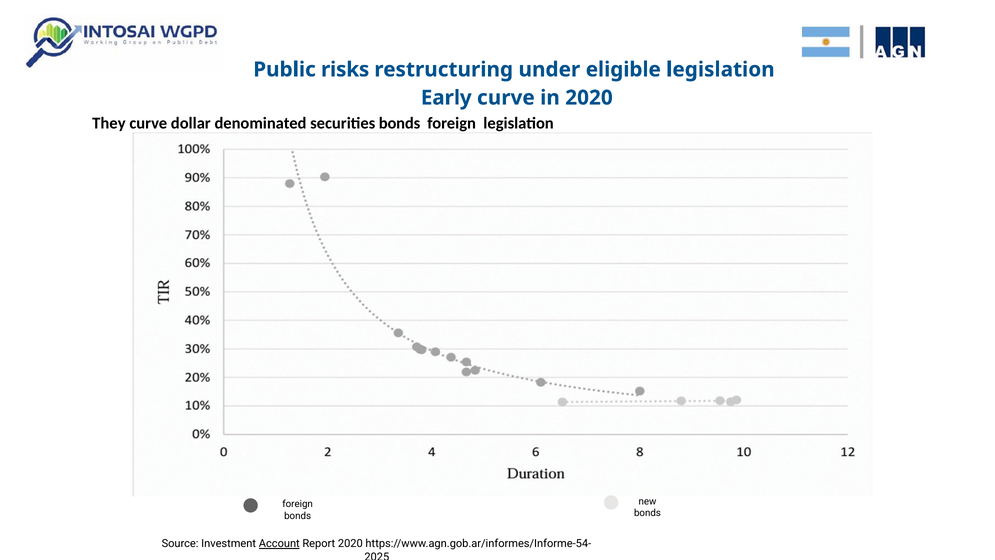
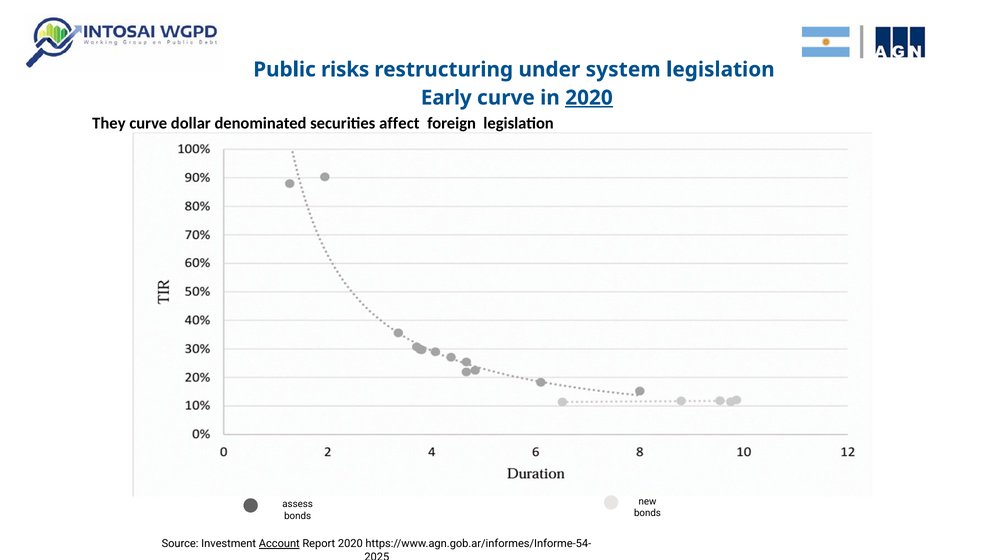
eligible: eligible -> system (623, 70)
2020 underline: none -> present (589, 98)
securities bonds: bonds -> affect (399, 123)
foreign: foreign -> assess (298, 504)
